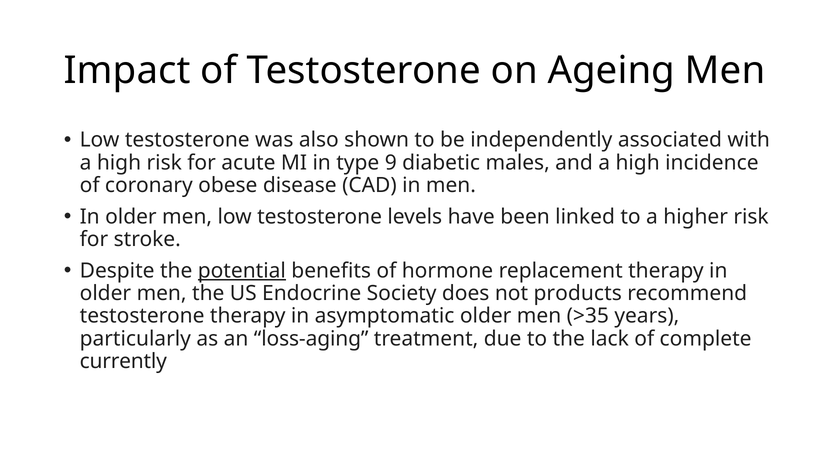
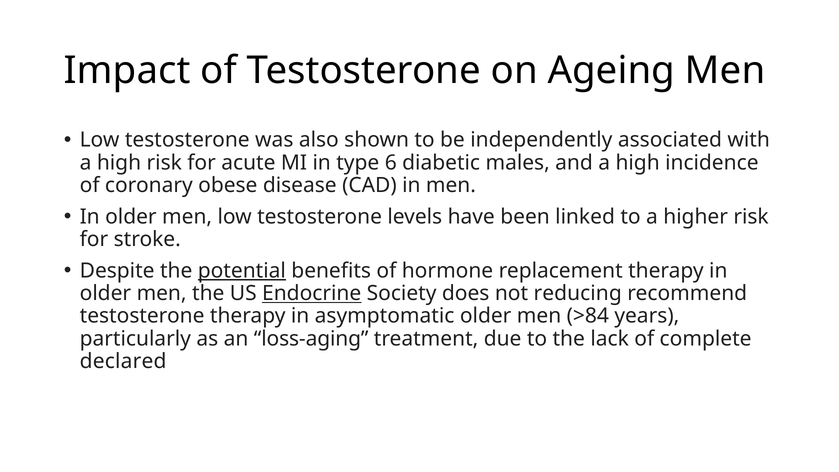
9: 9 -> 6 (391, 163)
Endocrine underline: none -> present (312, 293)
products: products -> reducing (578, 293)
>35: >35 -> >84 (588, 316)
currently: currently -> declared (123, 361)
